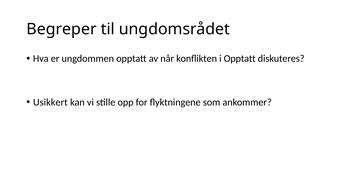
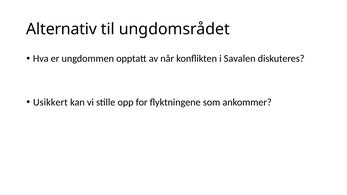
Begreper: Begreper -> Alternativ (62, 29)
i Opptatt: Opptatt -> Savalen (240, 59)
